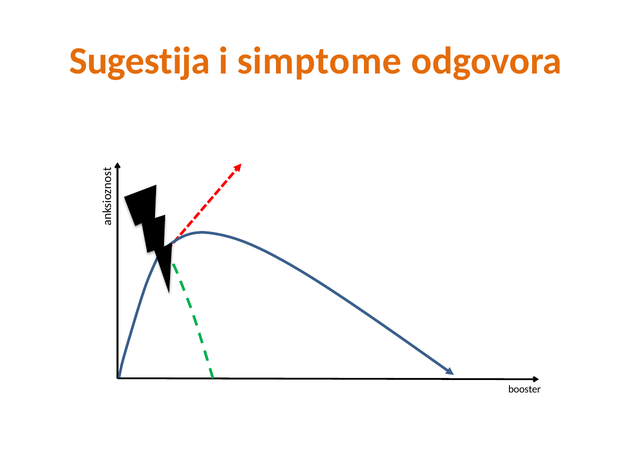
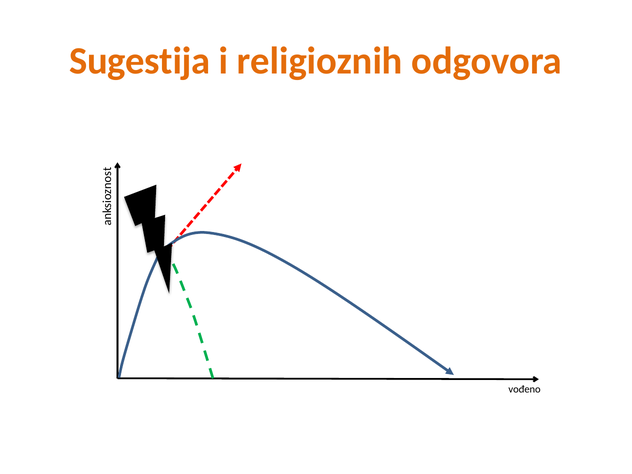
simptome: simptome -> religioznih (320, 61)
booster: booster -> vođeno (525, 389)
